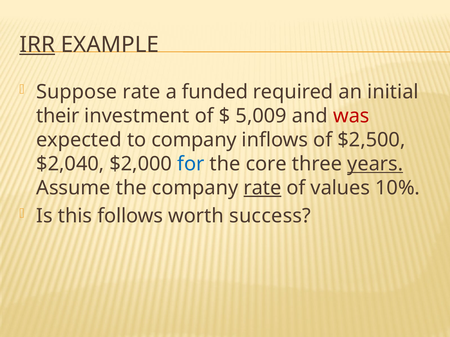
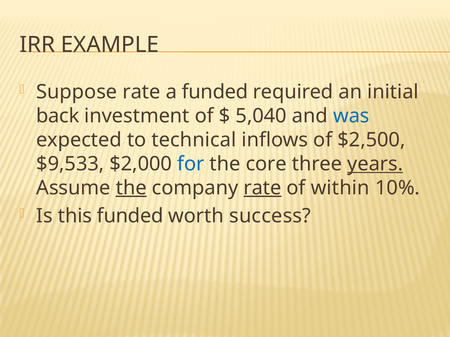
IRR underline: present -> none (37, 45)
their: their -> back (58, 116)
5,009: 5,009 -> 5,040 (261, 116)
was colour: red -> blue (351, 116)
to company: company -> technical (194, 140)
$2,040: $2,040 -> $9,533 (70, 164)
the underline: none -> present (131, 188)
values: values -> within (340, 188)
this follows: follows -> funded (130, 216)
